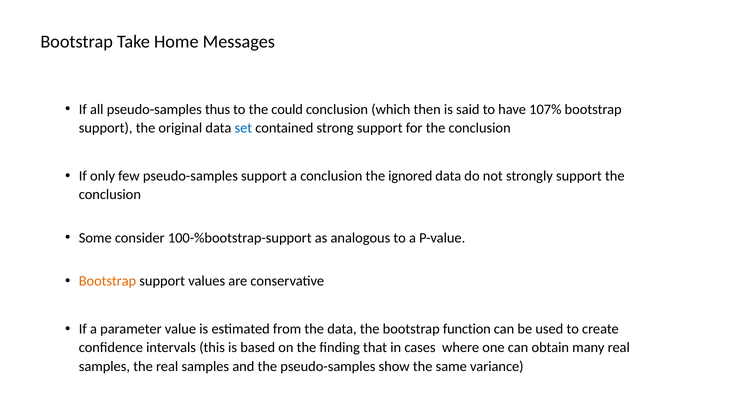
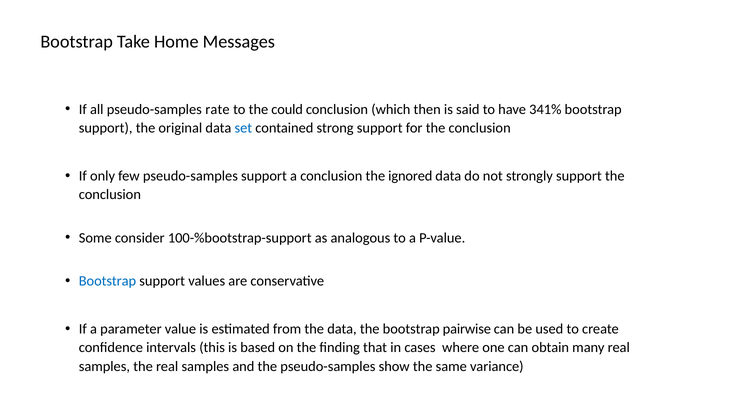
thus: thus -> rate (217, 109)
107%: 107% -> 341% (545, 109)
Bootstrap colour: orange -> blue (107, 281)
function: function -> pairwise (467, 329)
